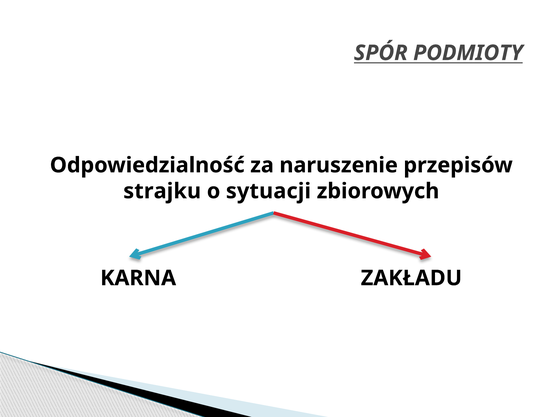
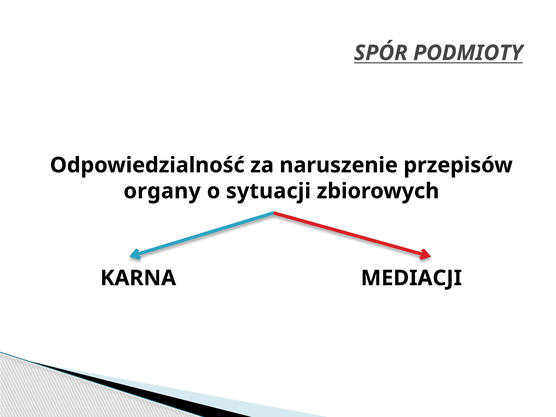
strajku: strajku -> organy (162, 191)
ZAKŁADU: ZAKŁADU -> MEDIACJI (411, 278)
